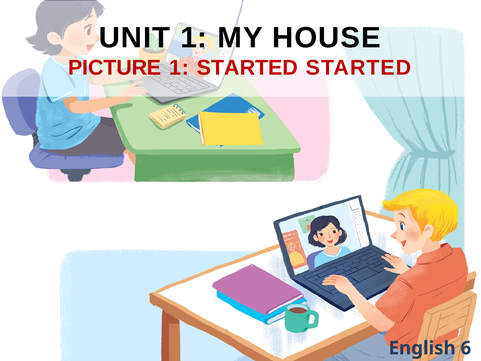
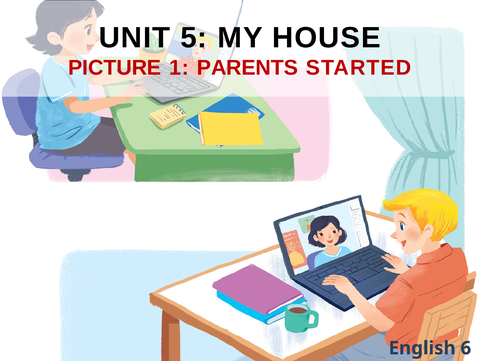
UNIT 1: 1 -> 5 (194, 38)
1 STARTED: STARTED -> PARENTS (247, 68)
